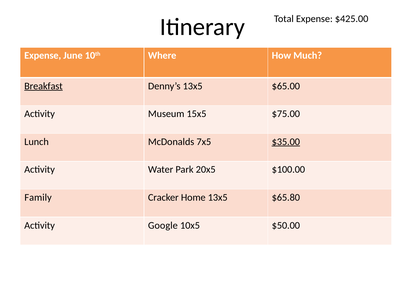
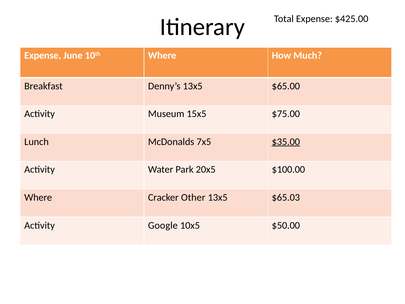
Breakfast underline: present -> none (43, 86)
Family: Family -> Where (38, 197)
Home: Home -> Other (193, 197)
$65.80: $65.80 -> $65.03 (286, 197)
